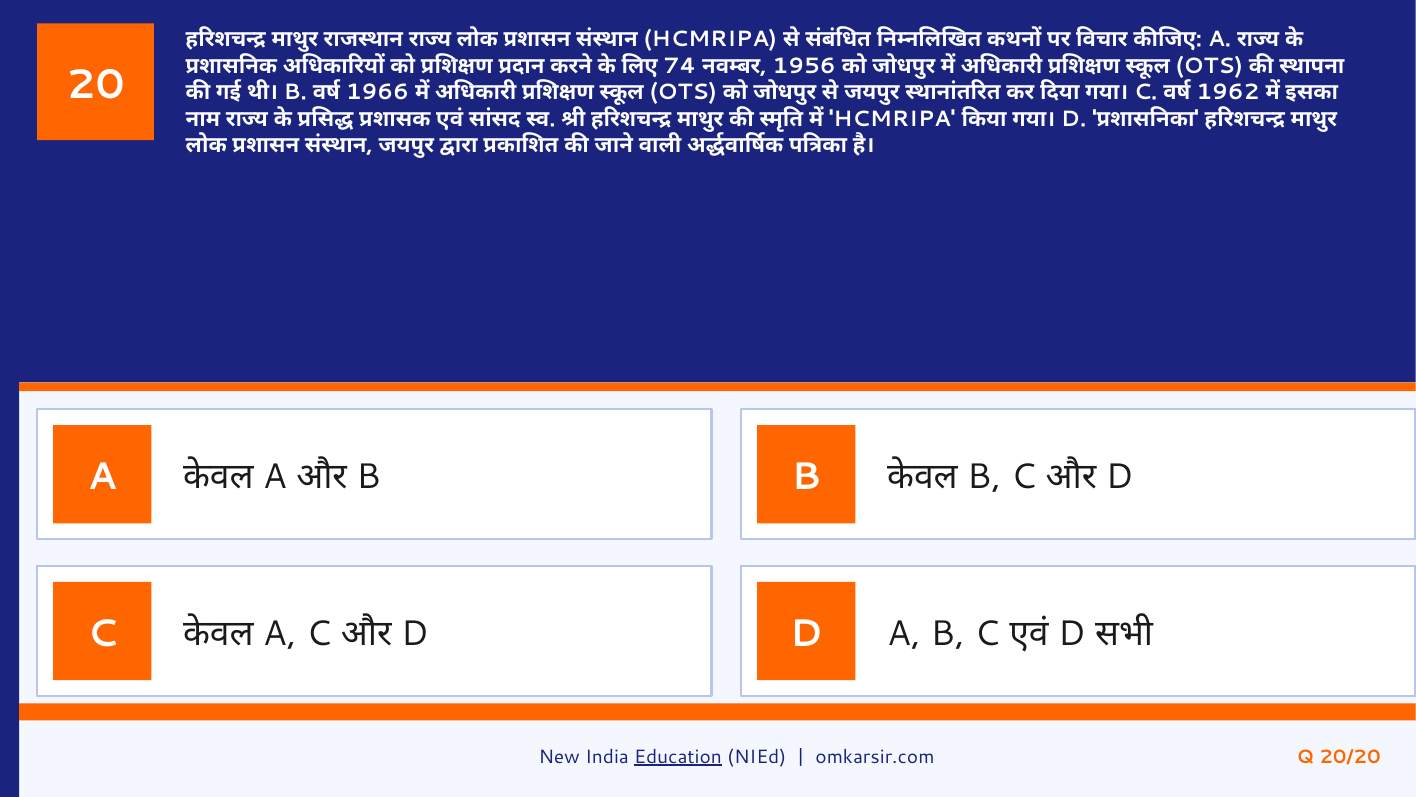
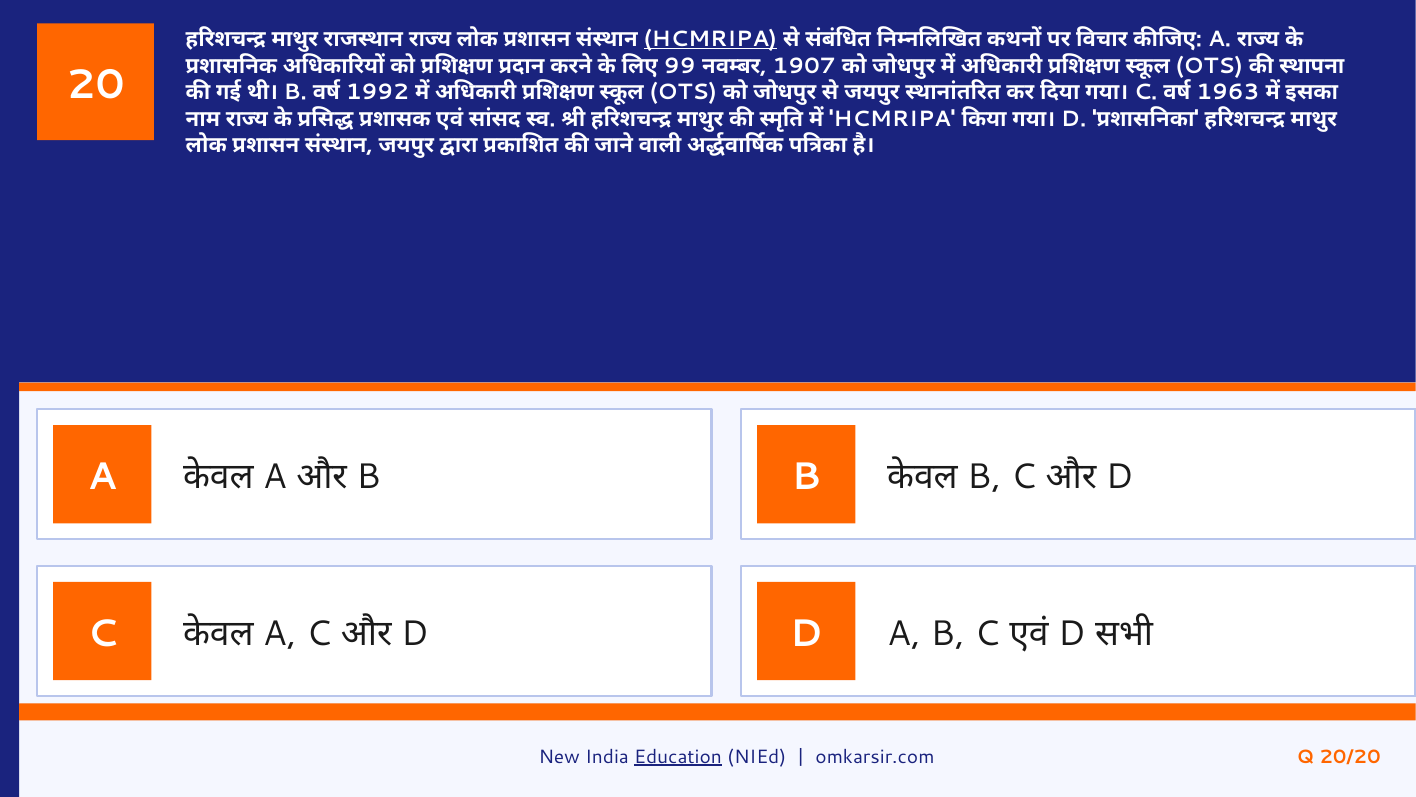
HCMRIPA underline: none -> present (710, 39)
74: 74 -> 99 (680, 66)
1956: 1956 -> 1907 (804, 66)
1966: 1966 -> 1992 (377, 92)
1962: 1962 -> 1963 (1228, 92)
